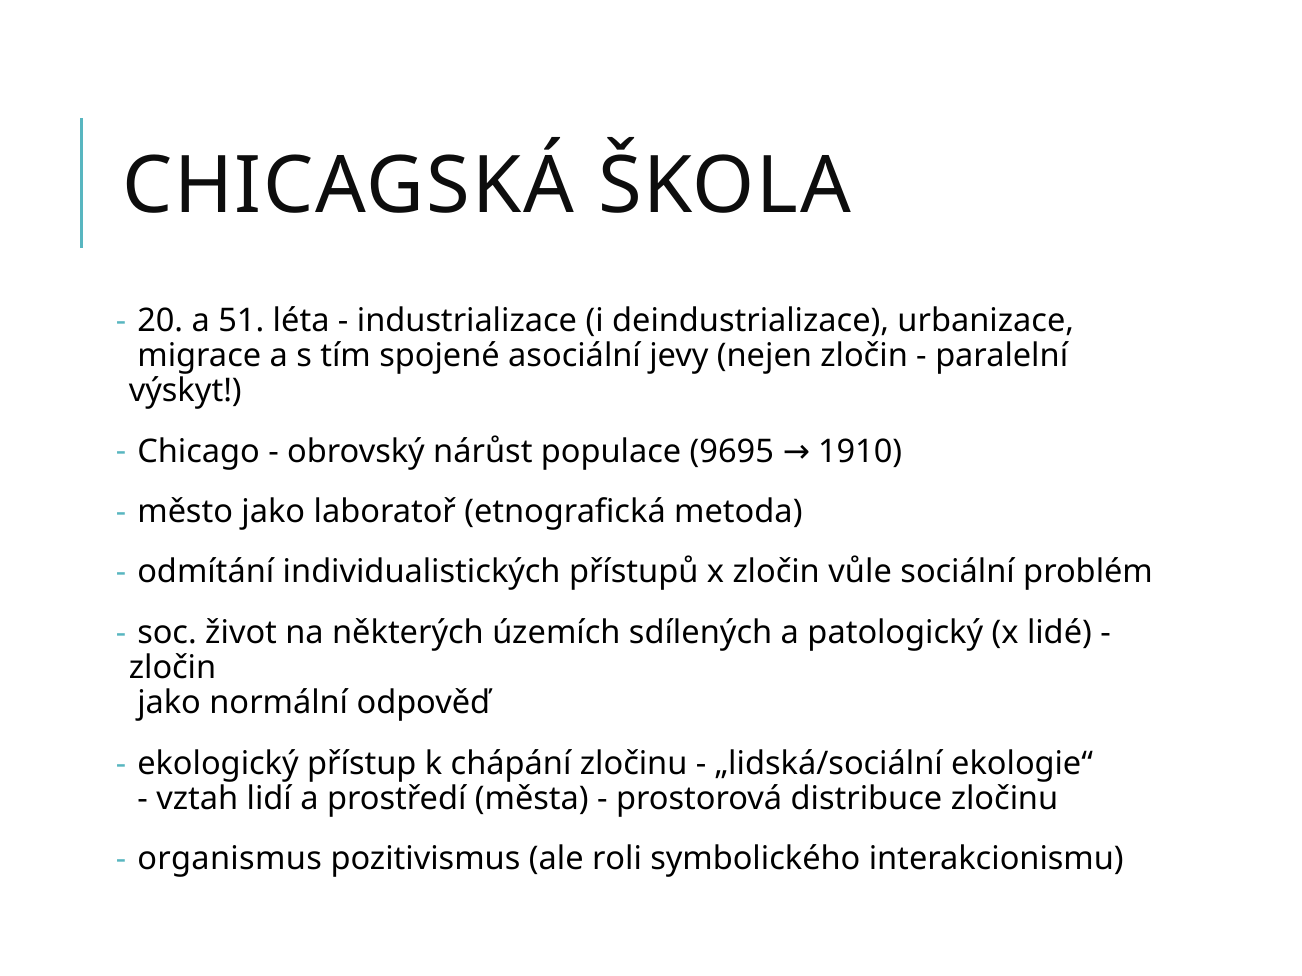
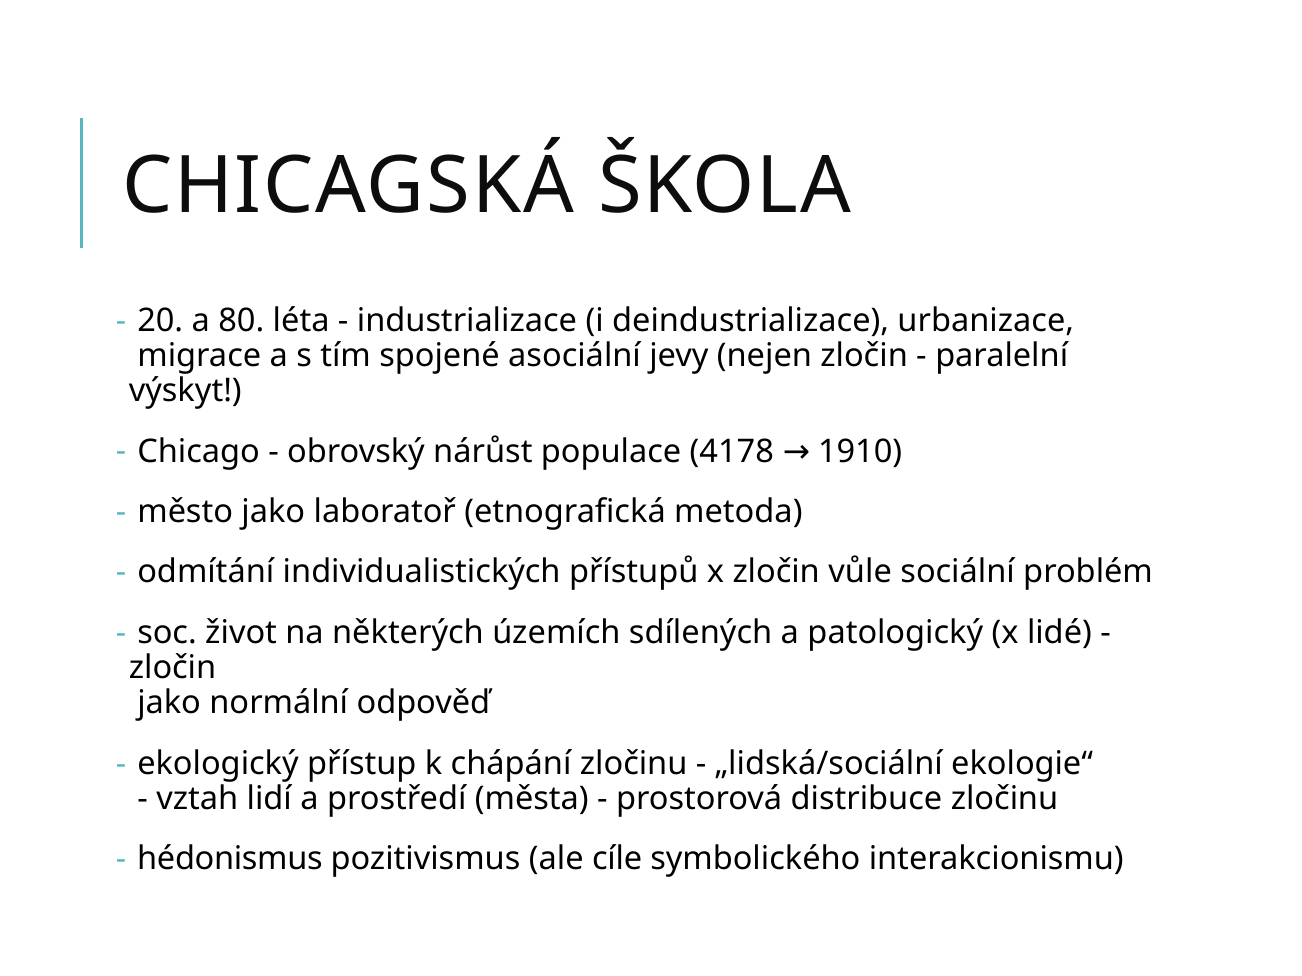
51: 51 -> 80 (241, 321)
9695: 9695 -> 4178 (732, 452)
organismus: organismus -> hédonismus (230, 859)
roli: roli -> cíle (617, 859)
